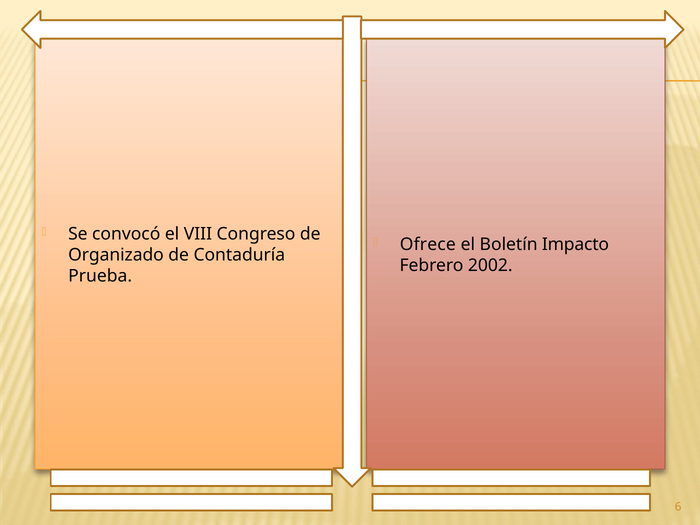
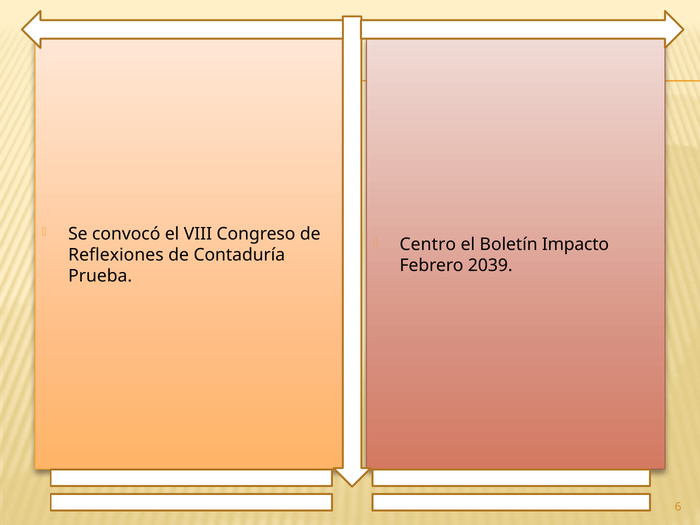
Ofrece: Ofrece -> Centro (428, 244)
Organizado: Organizado -> Reflexiones (116, 255)
2002: 2002 -> 2039 (490, 265)
